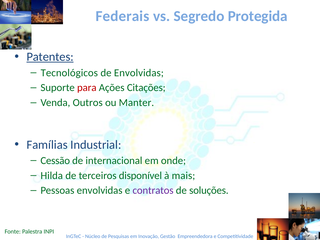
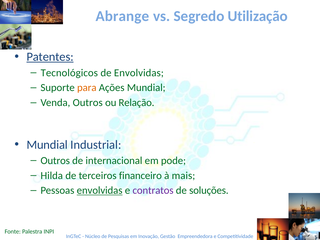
Federais: Federais -> Abrange (122, 16)
Protegida: Protegida -> Utilização (258, 16)
para colour: red -> orange (87, 88)
Ações Citações: Citações -> Mundial (146, 88)
Manter: Manter -> Relação (137, 103)
Famílias: Famílias -> Mundial (47, 145)
Cessão: Cessão -> Outros (55, 161)
onde: onde -> pode (173, 161)
disponível: disponível -> financeiro (140, 175)
envolvidas underline: none -> present (100, 190)
